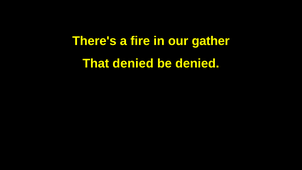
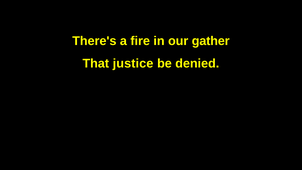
That denied: denied -> justice (133, 64)
